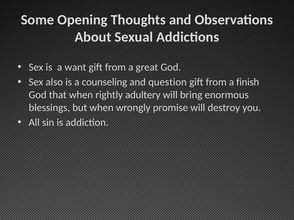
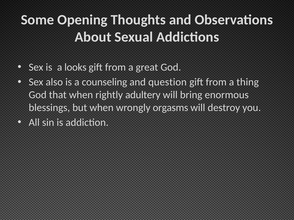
want: want -> looks (75, 67)
finish: finish -> thing (248, 82)
promise: promise -> orgasms (170, 108)
